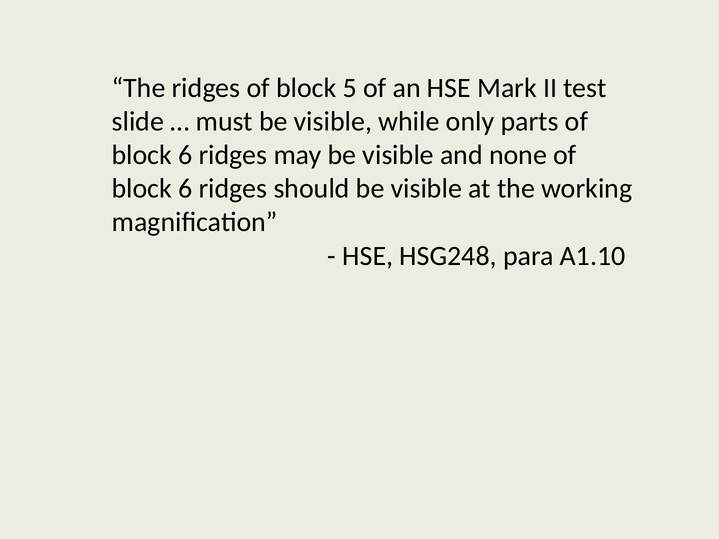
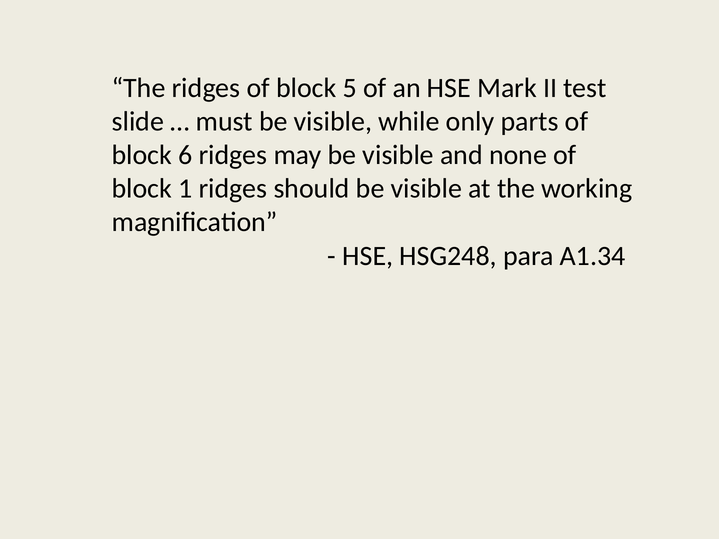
6: 6 -> 1 (185, 189)
A1.10: A1.10 -> A1.34 (593, 256)
